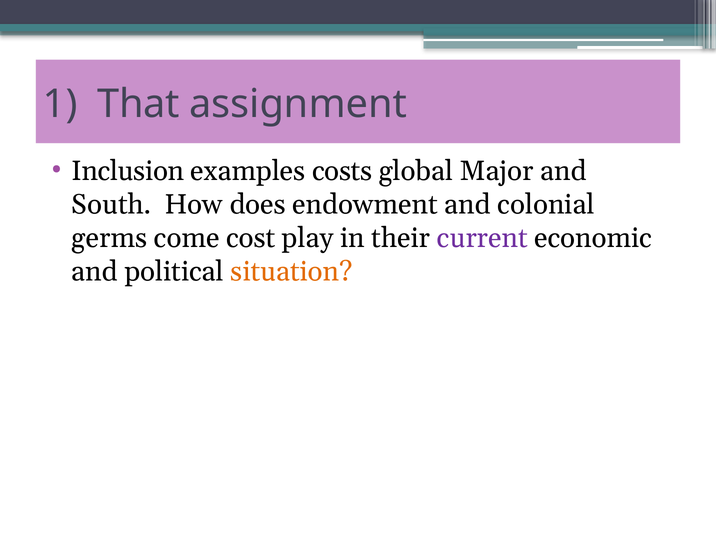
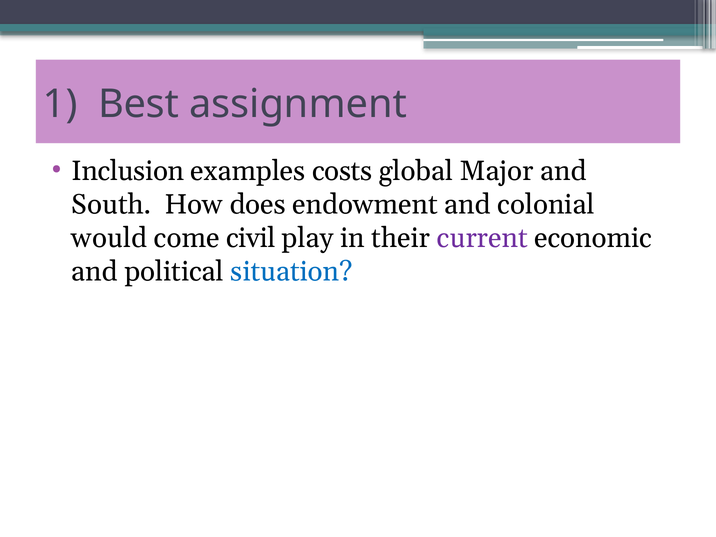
That: That -> Best (139, 104)
germs: germs -> would (109, 238)
cost: cost -> civil (251, 238)
situation colour: orange -> blue (292, 271)
